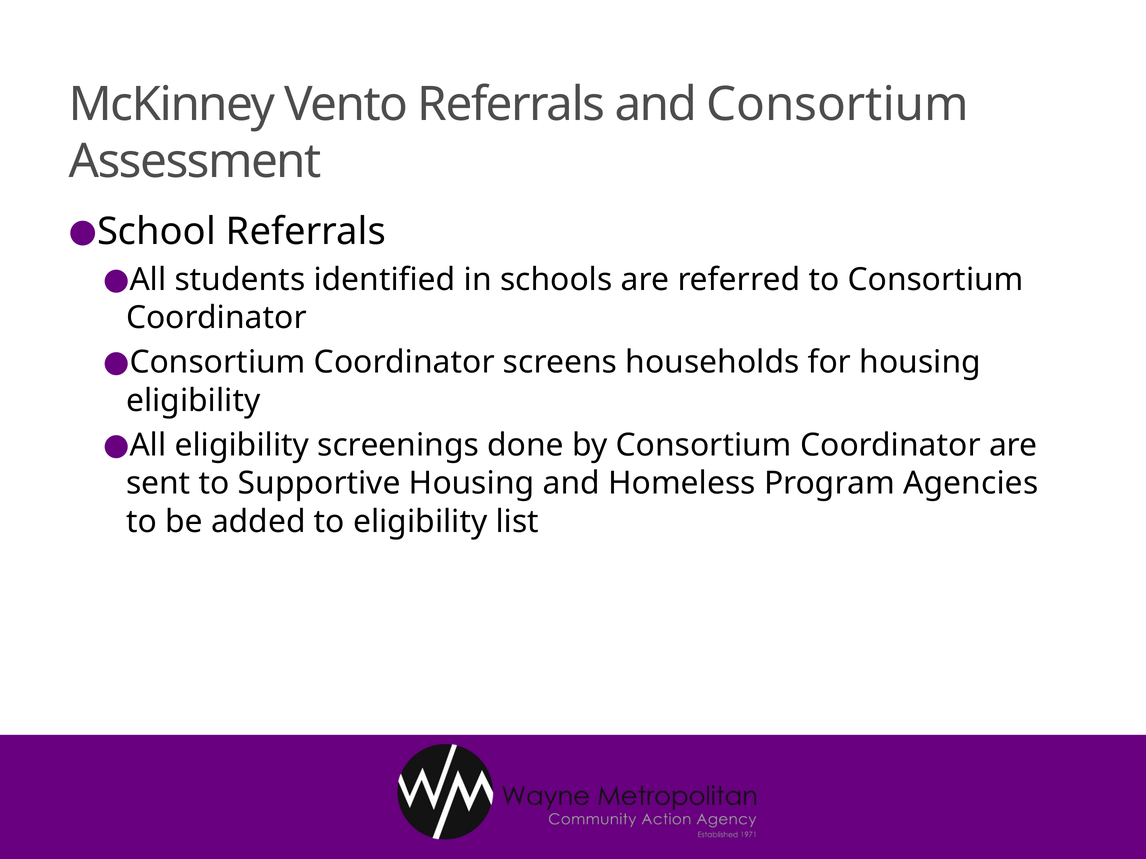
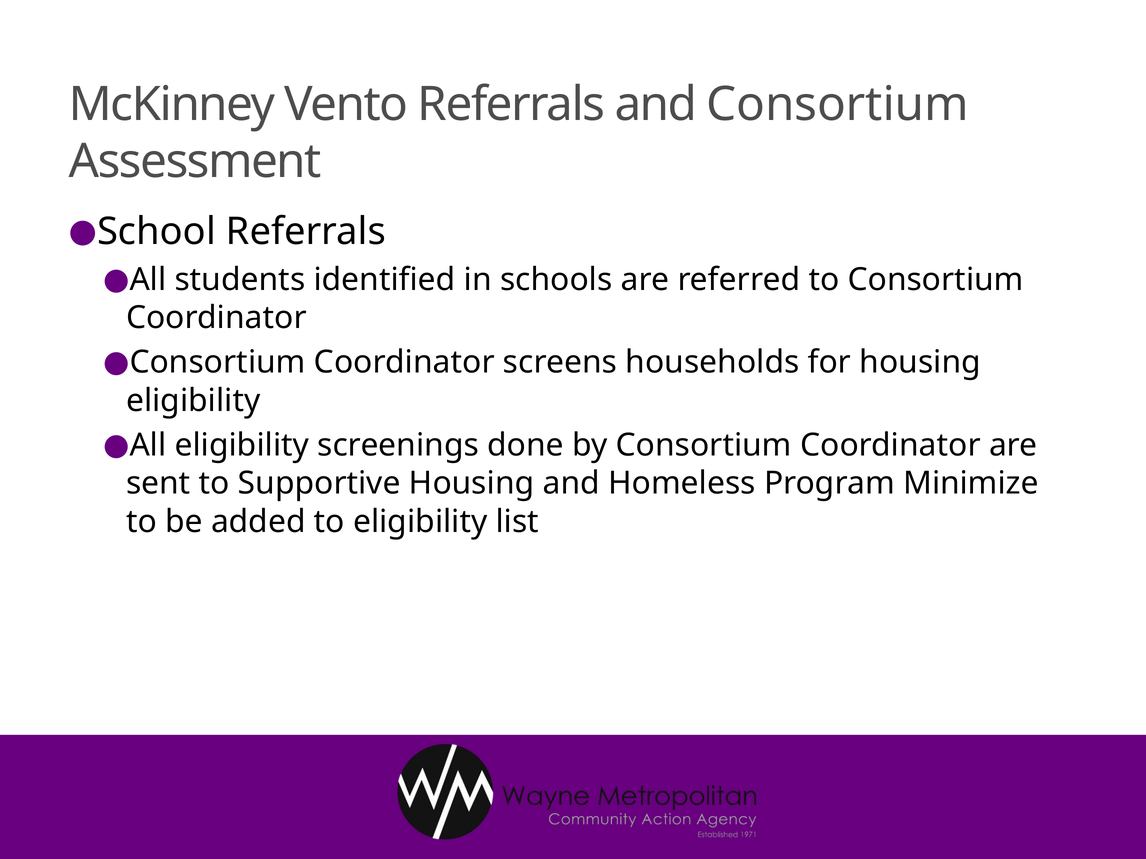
Agencies: Agencies -> Minimize (971, 484)
